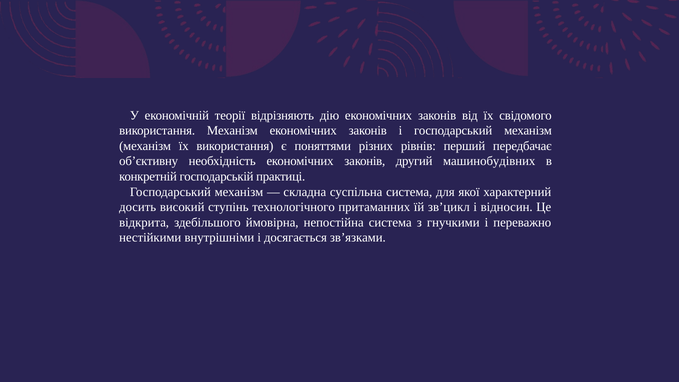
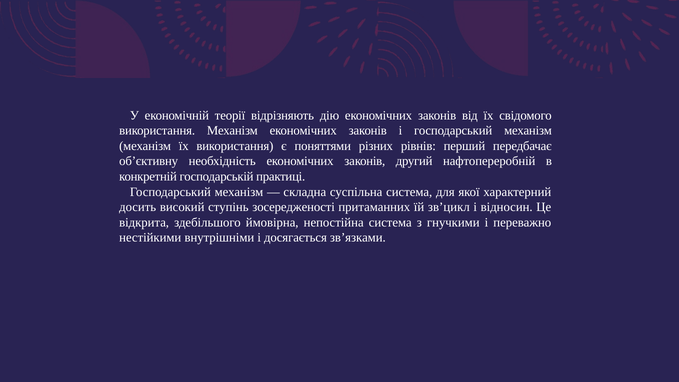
машинобудівних: машинобудівних -> нафтопереробній (489, 161)
технологічного: технологічного -> зосередженості (294, 207)
